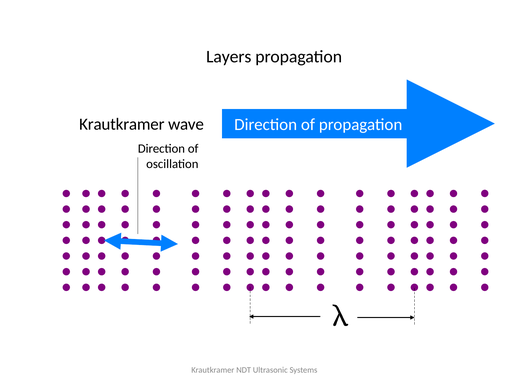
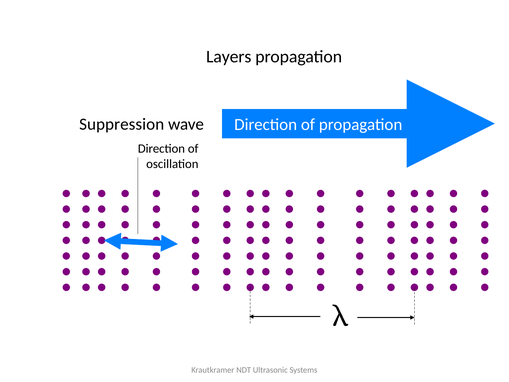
Krautkramer: Krautkramer -> Suppression (122, 124)
